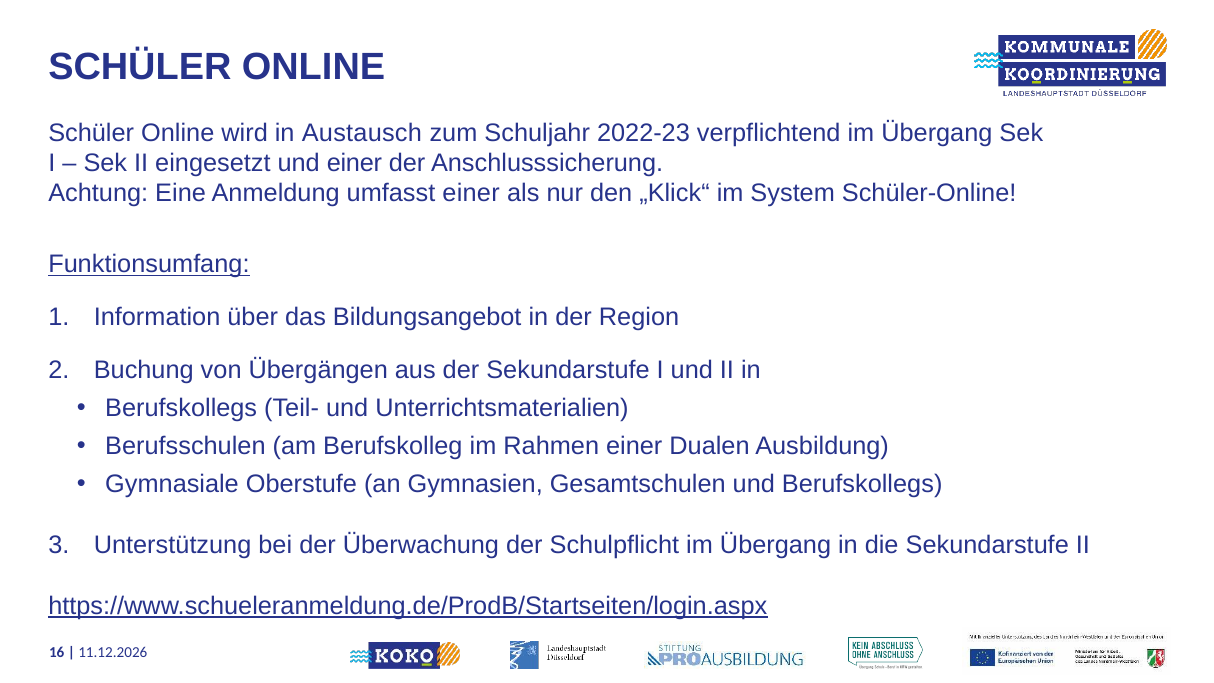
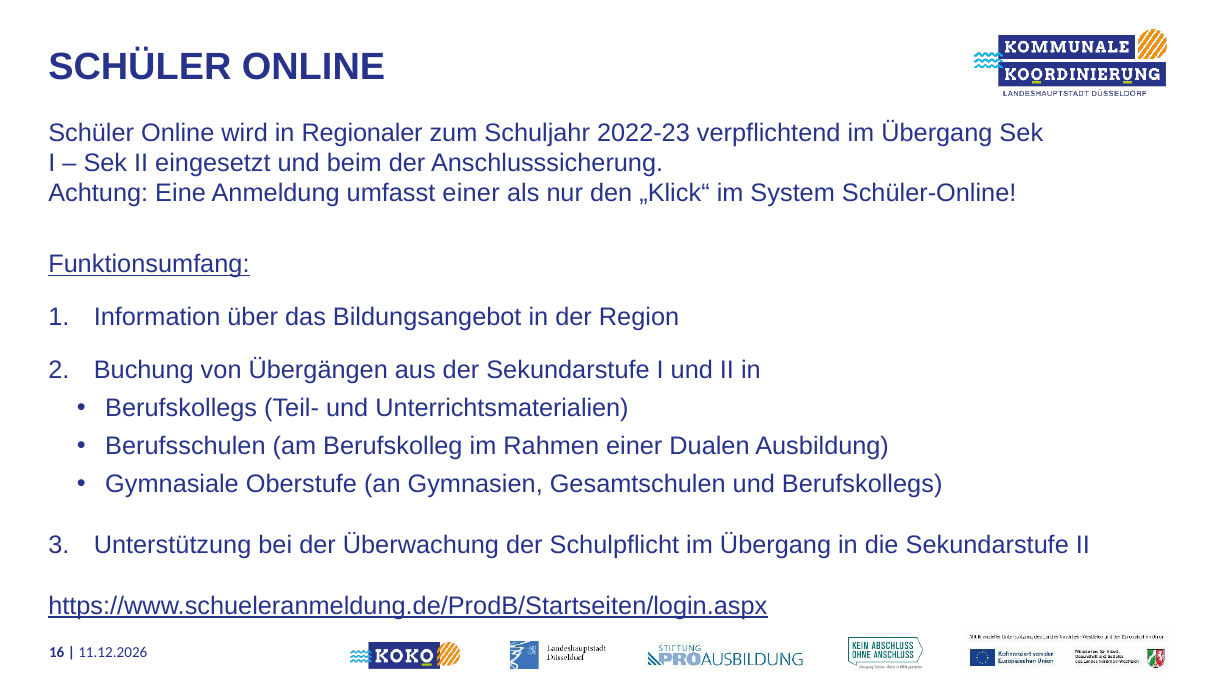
Austausch: Austausch -> Regionaler (362, 133)
und einer: einer -> beim (354, 163)
